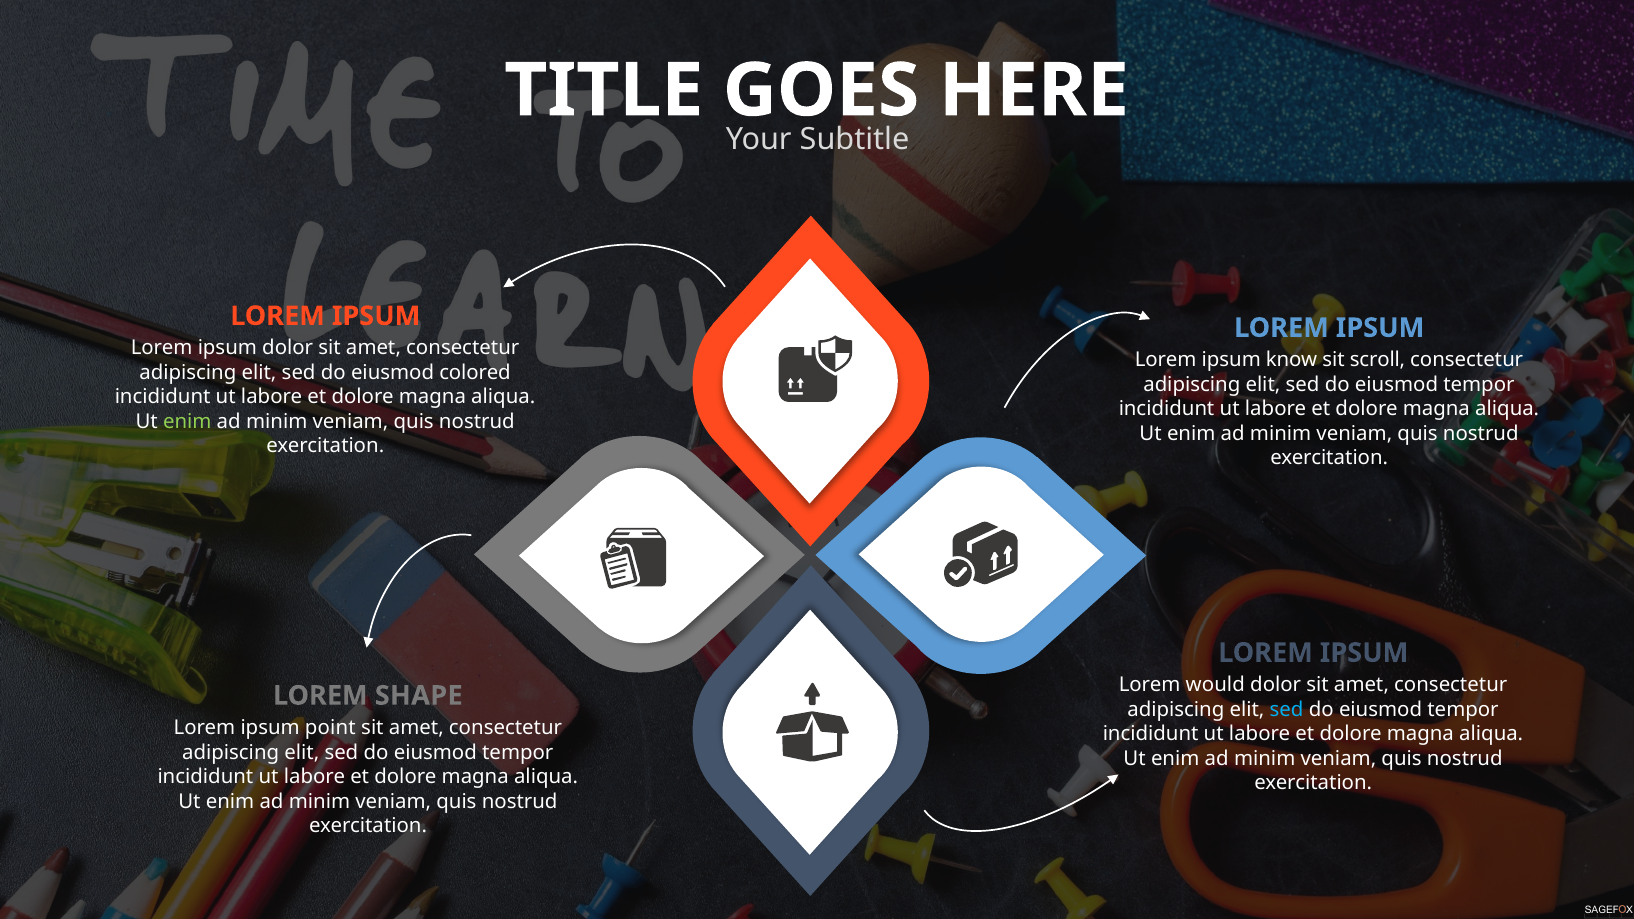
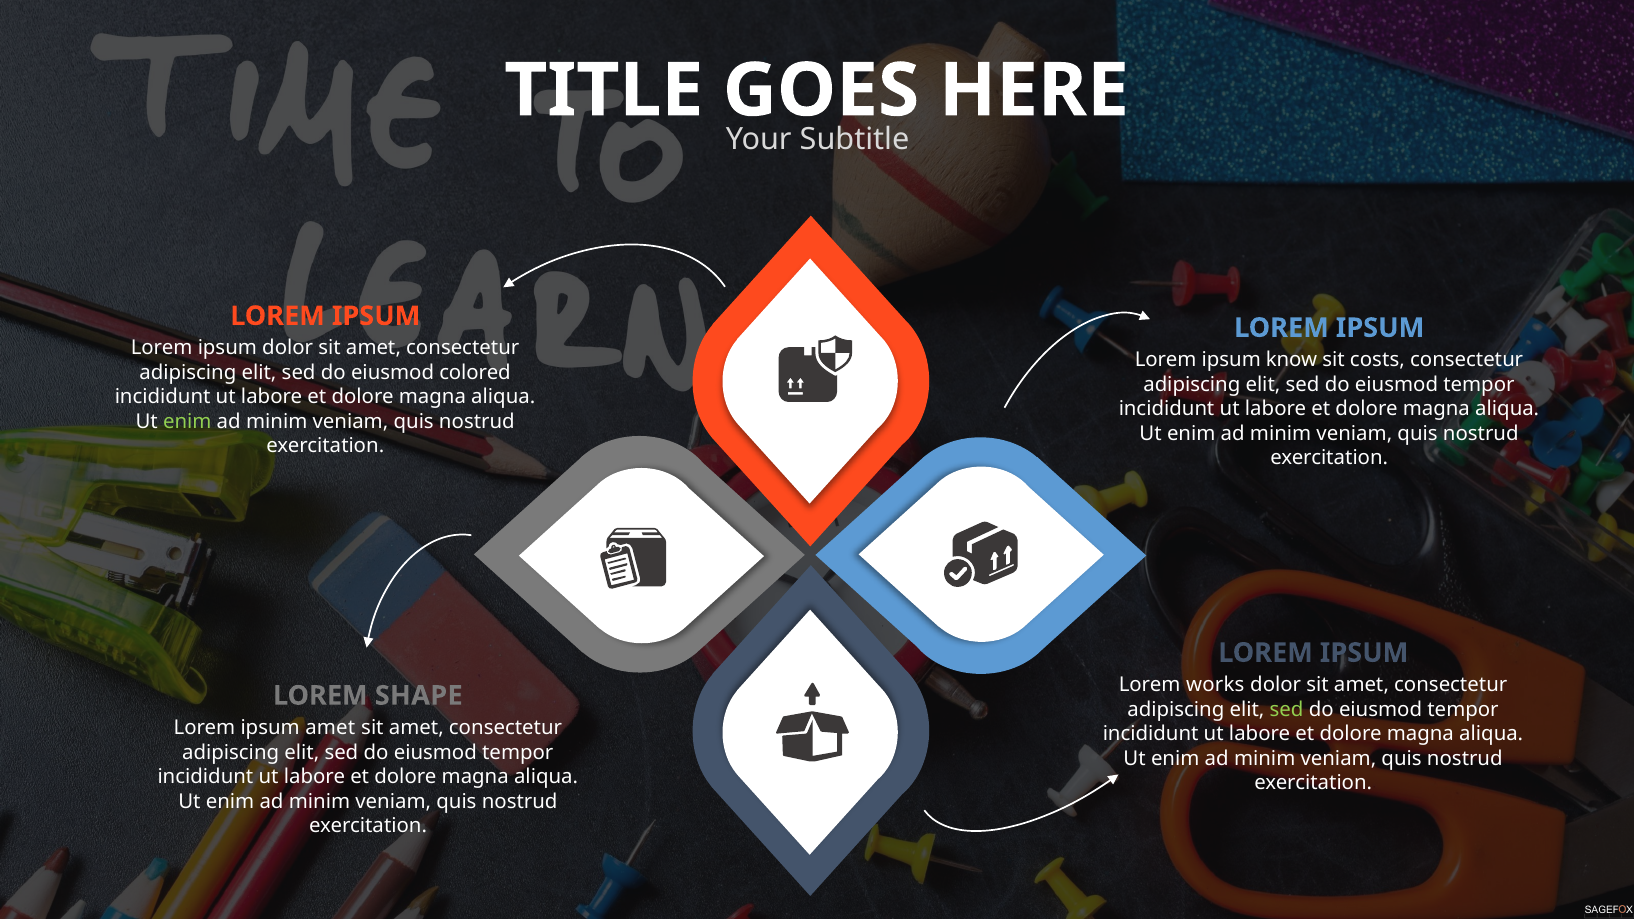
scroll: scroll -> costs (1377, 360)
would: would -> works (1215, 685)
sed colour: light blue -> light green (1287, 710)
ipsum point: point -> amet (330, 728)
